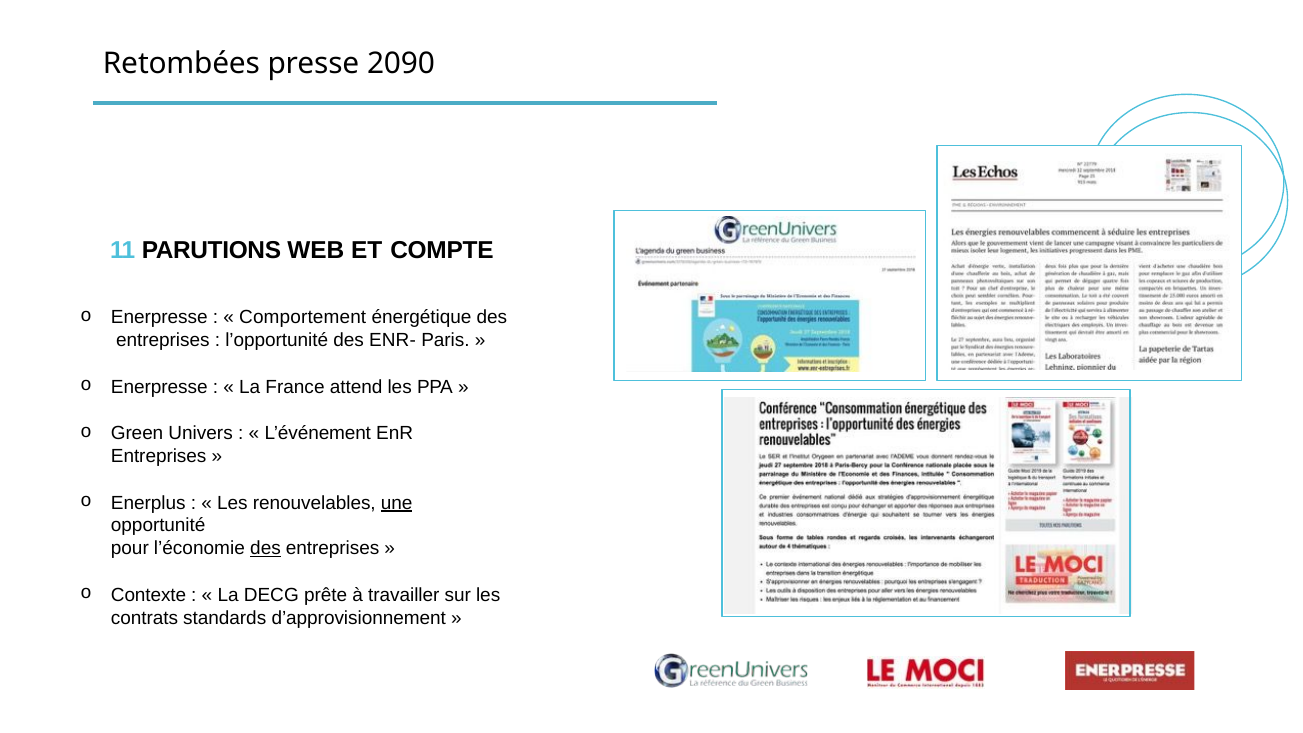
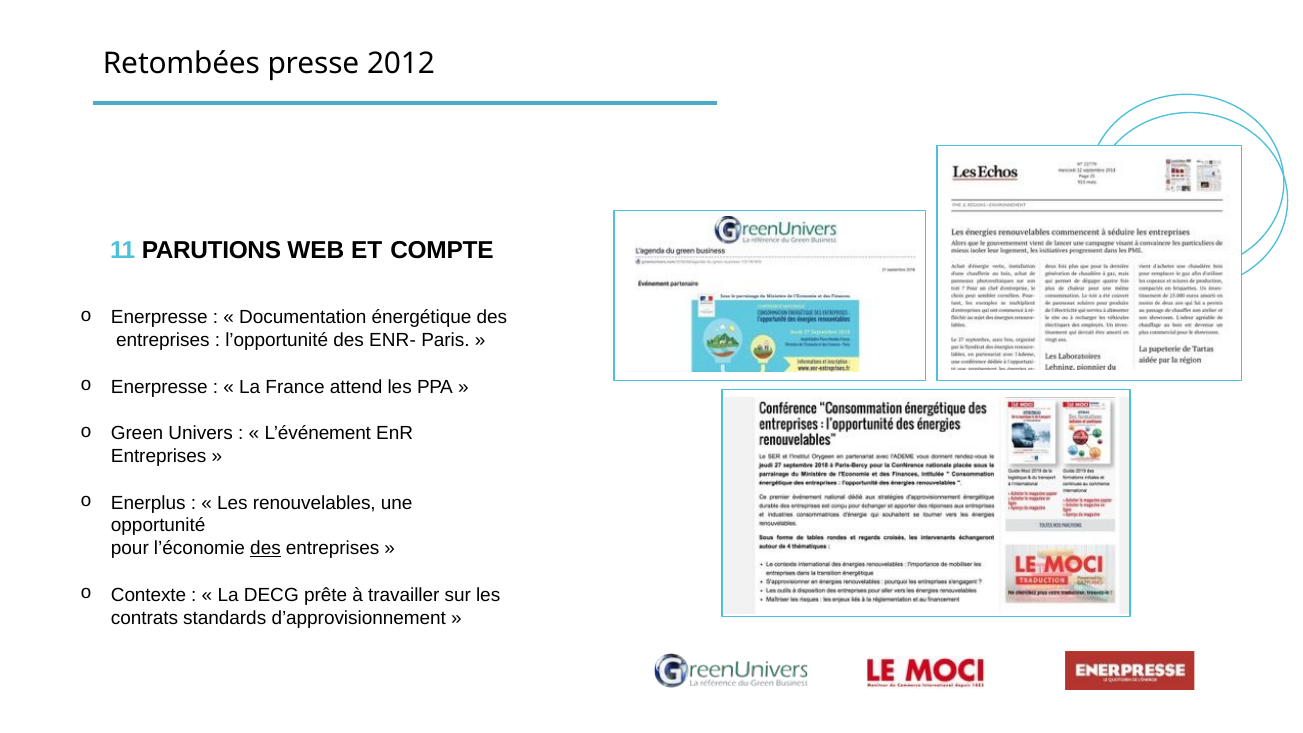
2090: 2090 -> 2012 (401, 64)
Comportement: Comportement -> Documentation (303, 317)
une underline: present -> none (397, 503)
